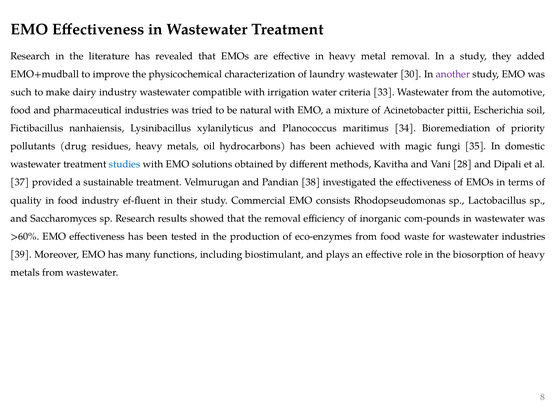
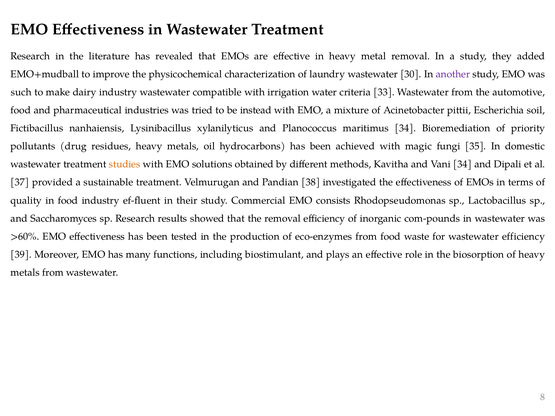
natural: natural -> instead (256, 110)
studies colour: blue -> orange (125, 164)
Vani 28: 28 -> 34 (463, 164)
wastewater industries: industries -> efficiency (524, 237)
